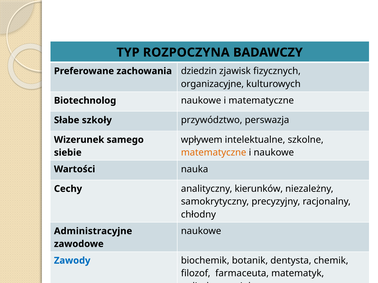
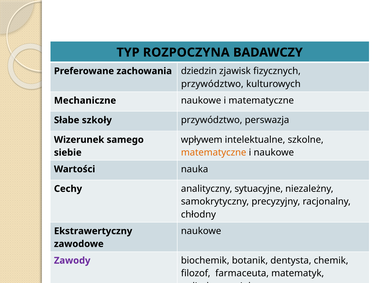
organizacyjne: organizacyjne -> przywództwo (212, 84)
Biotechnolog: Biotechnolog -> Mechaniczne (85, 101)
kierunków: kierunków -> sytuacyjne (259, 189)
Administracyjne: Administracyjne -> Ekstrawertyczny (93, 231)
Zawody colour: blue -> purple (72, 261)
